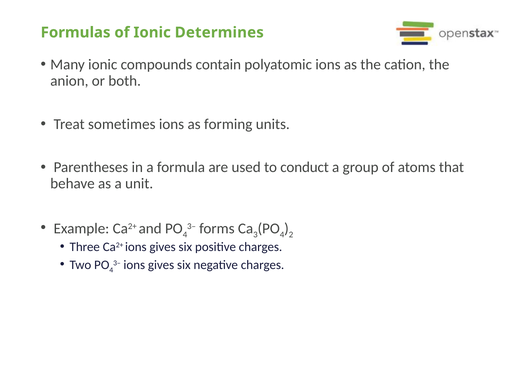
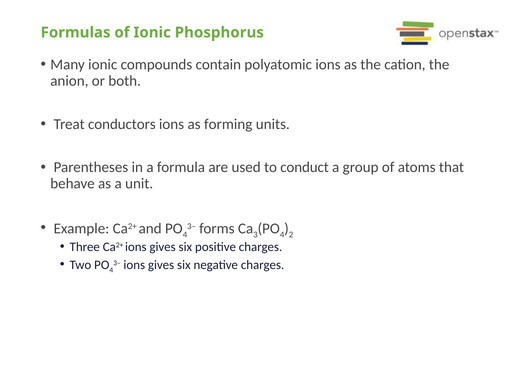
Determines: Determines -> Phosphorus (219, 32)
sometimes: sometimes -> conductors (122, 124)
